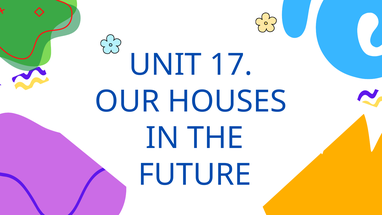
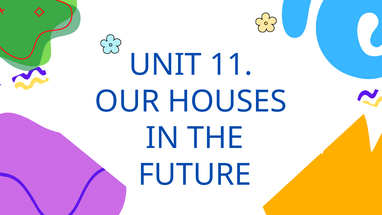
17: 17 -> 11 (231, 65)
